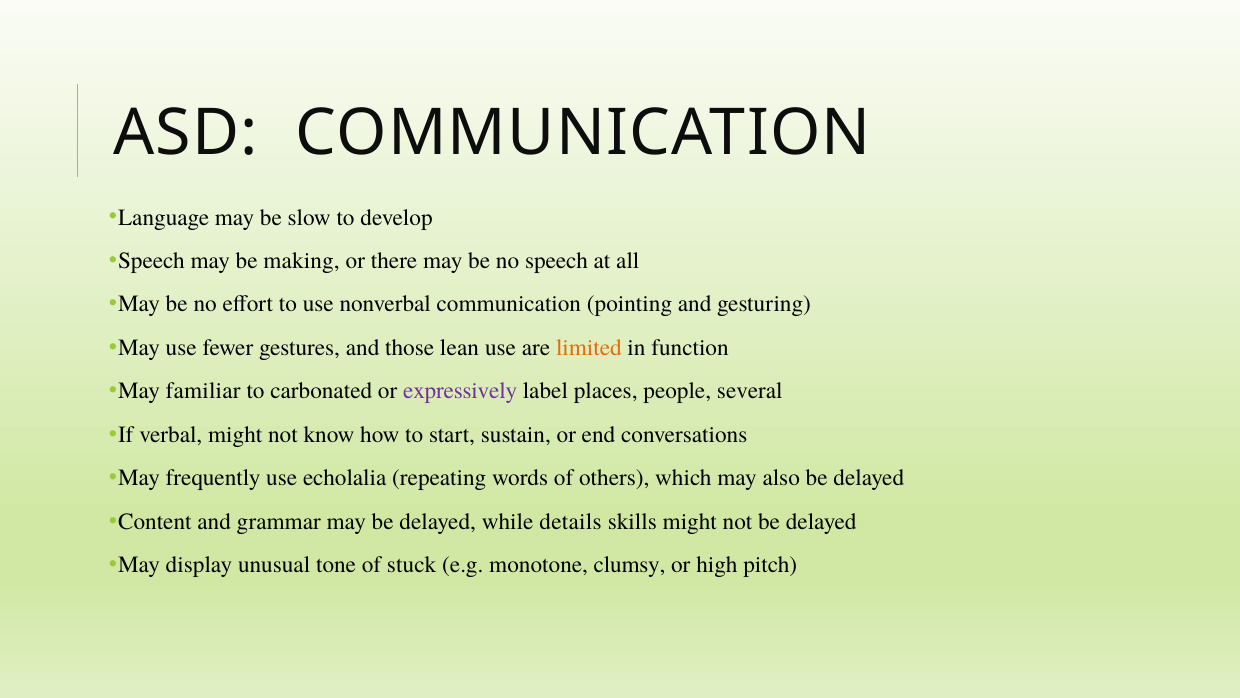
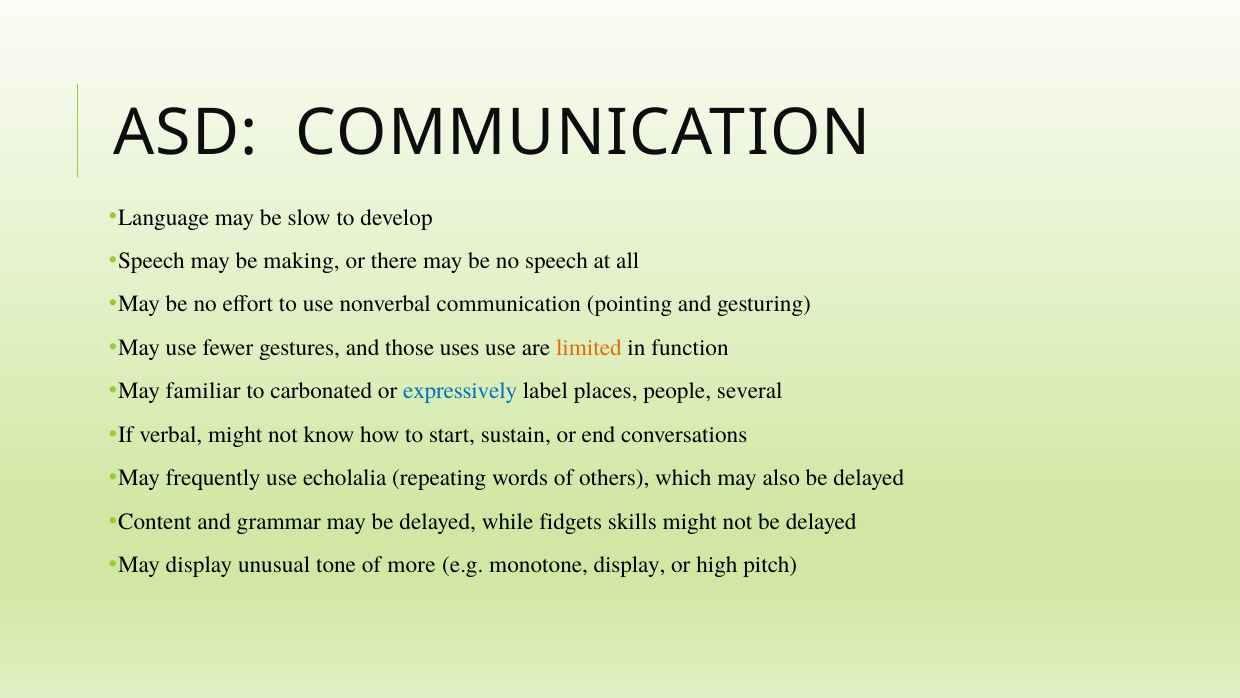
lean: lean -> uses (460, 348)
expressively colour: purple -> blue (460, 391)
details: details -> fidgets (571, 521)
stuck: stuck -> more (412, 565)
monotone clumsy: clumsy -> display (630, 565)
